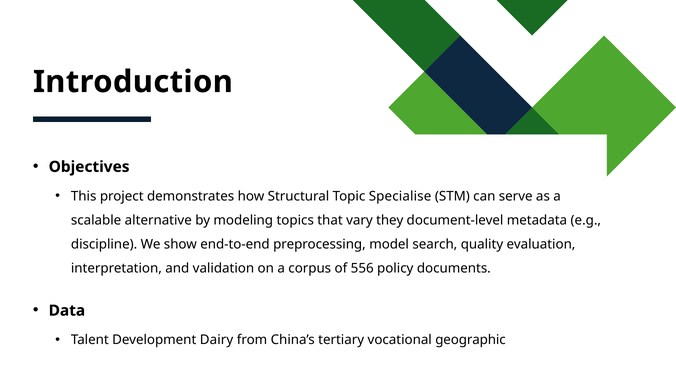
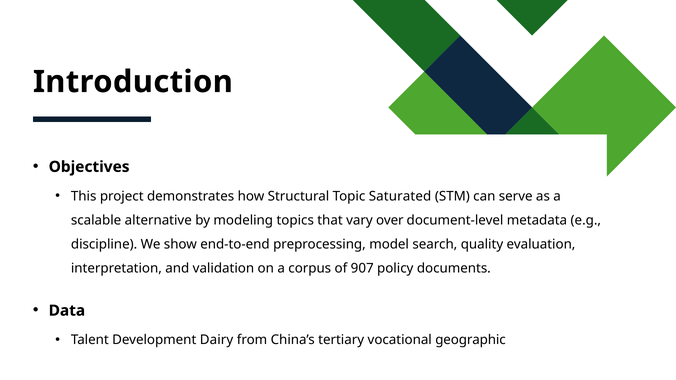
Specialise: Specialise -> Saturated (400, 196)
they: they -> over (390, 220)
556: 556 -> 907 (362, 269)
